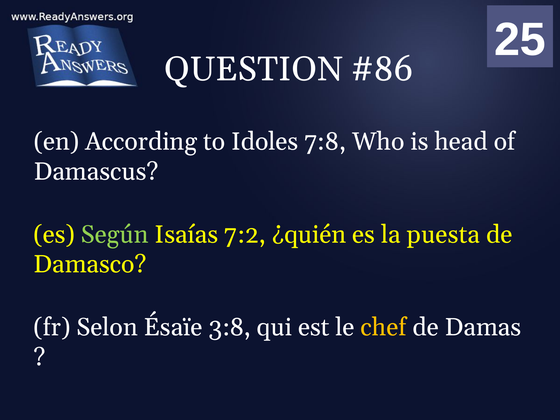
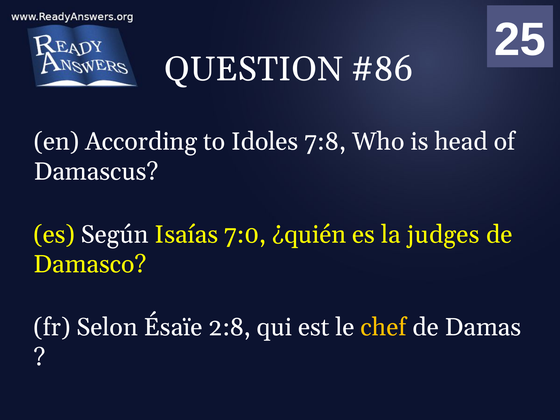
Según colour: light green -> white (115, 235)
7:2: 7:2 -> 7:0 (245, 235)
puesta: puesta -> judges (443, 235)
3:8: 3:8 -> 2:8 (230, 327)
